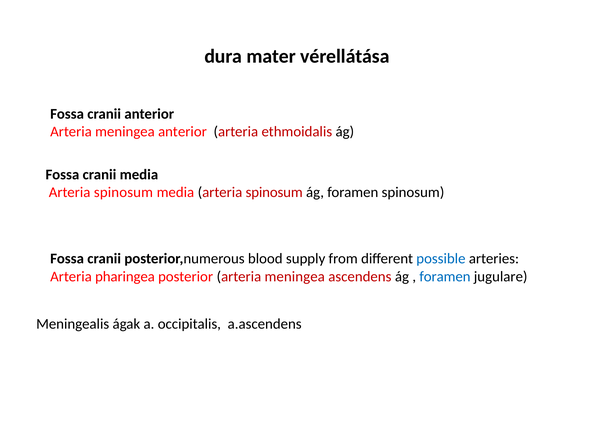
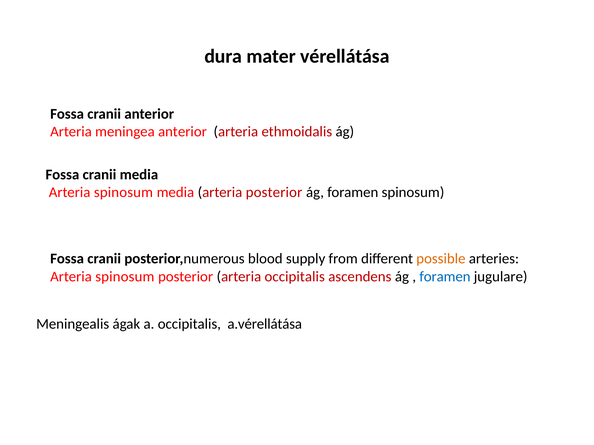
spinosum: spinosum -> posterior (274, 193)
possible colour: blue -> orange (441, 259)
pharingea: pharingea -> spinosum (125, 277)
posterior arteria meningea: meningea -> occipitalis (295, 277)
a.ascendens: a.ascendens -> a.vérellátása (265, 324)
